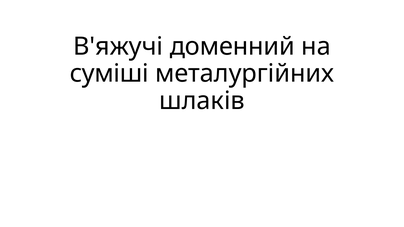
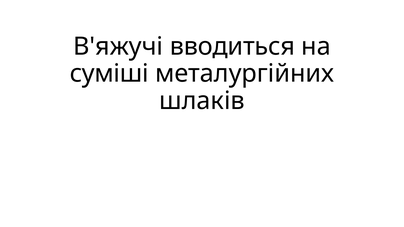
доменний: доменний -> вводиться (232, 46)
